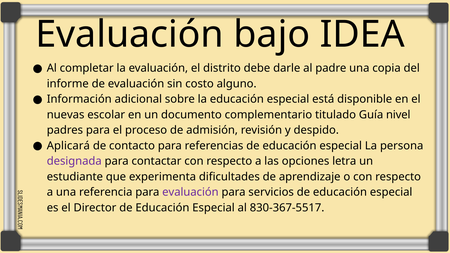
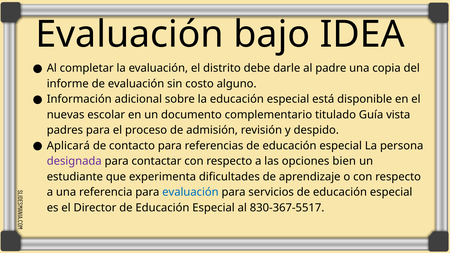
nivel: nivel -> vista (398, 115)
letra: letra -> bien (344, 161)
evaluación colour: purple -> blue (190, 192)
